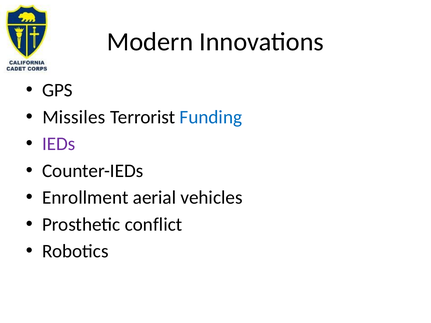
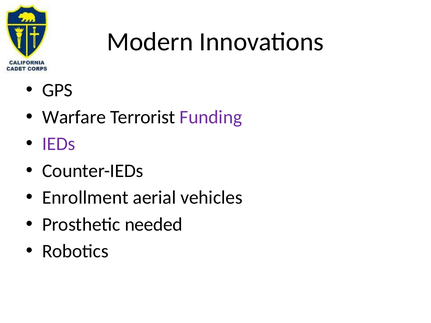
Missiles: Missiles -> Warfare (74, 117)
Funding colour: blue -> purple (211, 117)
conflict: conflict -> needed (154, 225)
